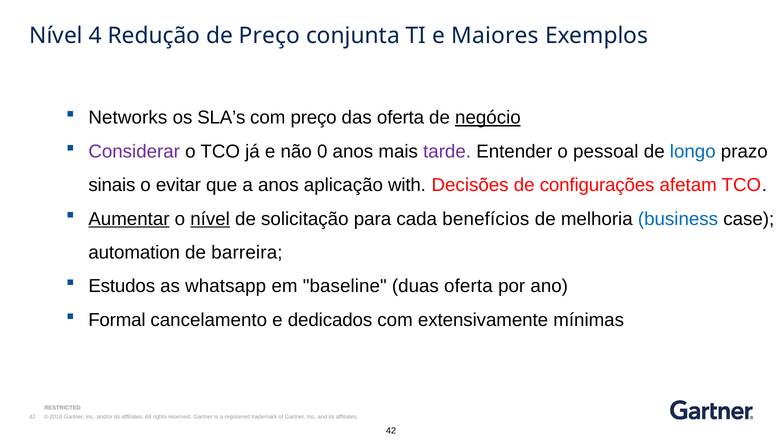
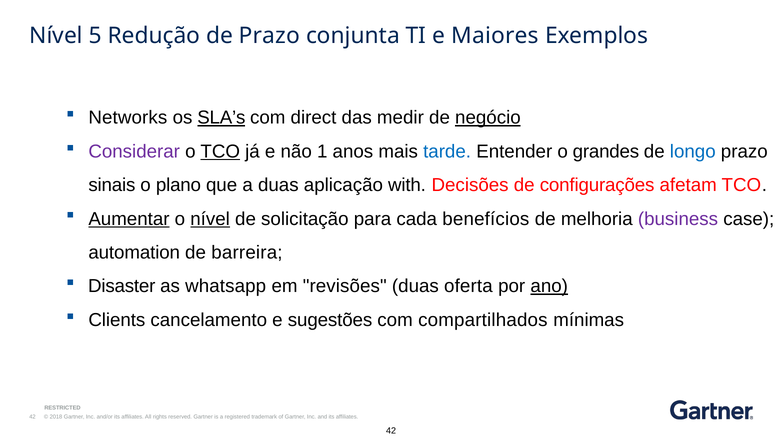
4: 4 -> 5 (95, 36)
de Preço: Preço -> Prazo (269, 36)
SLA’s underline: none -> present (221, 118)
com preço: preço -> direct (314, 118)
das oferta: oferta -> medir (400, 118)
TCO underline: none -> present (220, 151)
0: 0 -> 1 (322, 151)
tarde colour: purple -> blue (447, 151)
pessoal: pessoal -> grandes (606, 151)
evitar: evitar -> plano (178, 185)
a anos: anos -> duas (278, 185)
business colour: blue -> purple (678, 219)
Estudos: Estudos -> Disaster (122, 286)
baseline: baseline -> revisões (345, 286)
ano underline: none -> present (549, 286)
Formal: Formal -> Clients (117, 320)
dedicados: dedicados -> sugestões (330, 320)
extensivamente: extensivamente -> compartilhados (483, 320)
